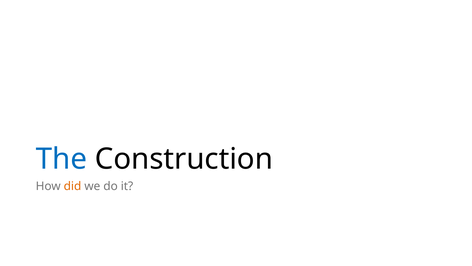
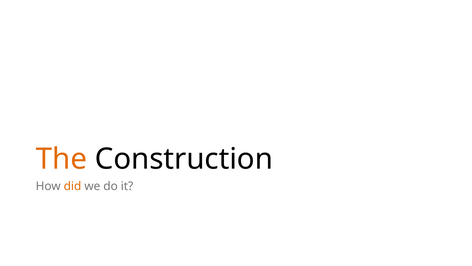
The colour: blue -> orange (61, 159)
